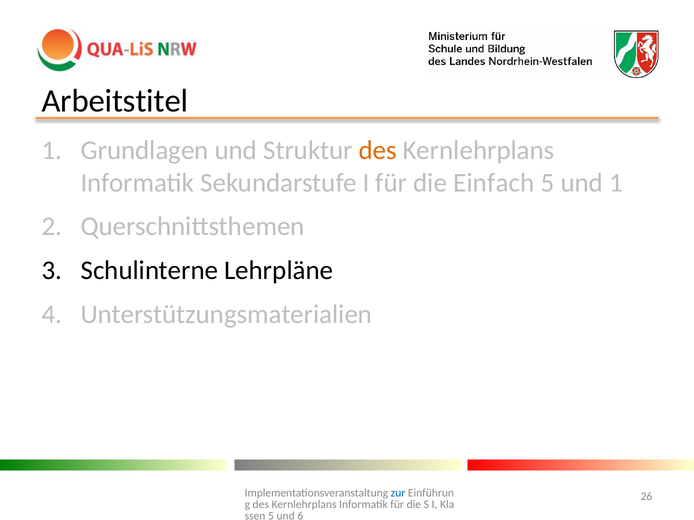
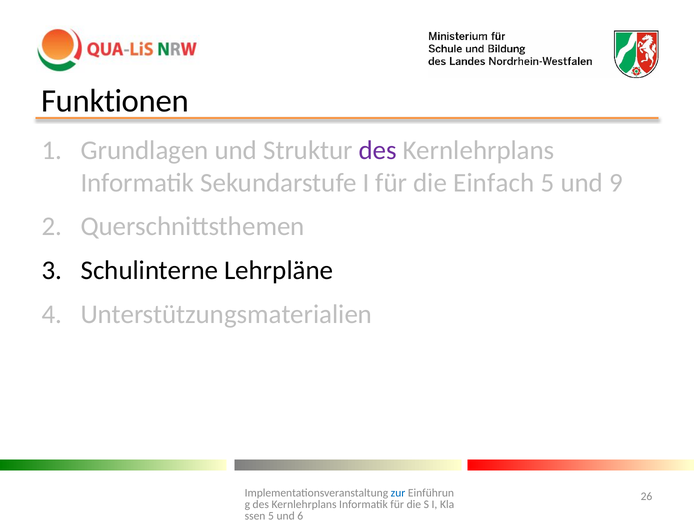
Arbeitstitel: Arbeitstitel -> Funktionen (115, 101)
des colour: orange -> purple (378, 151)
und 1: 1 -> 9 (616, 183)
